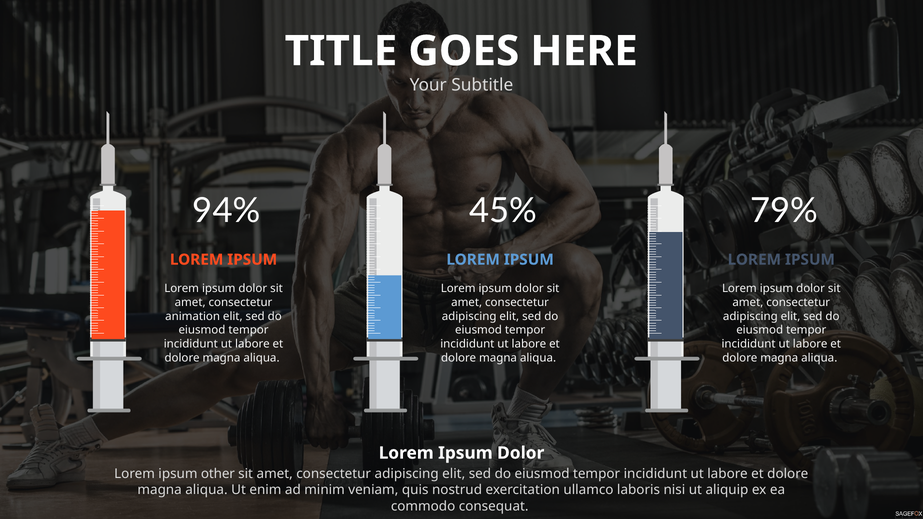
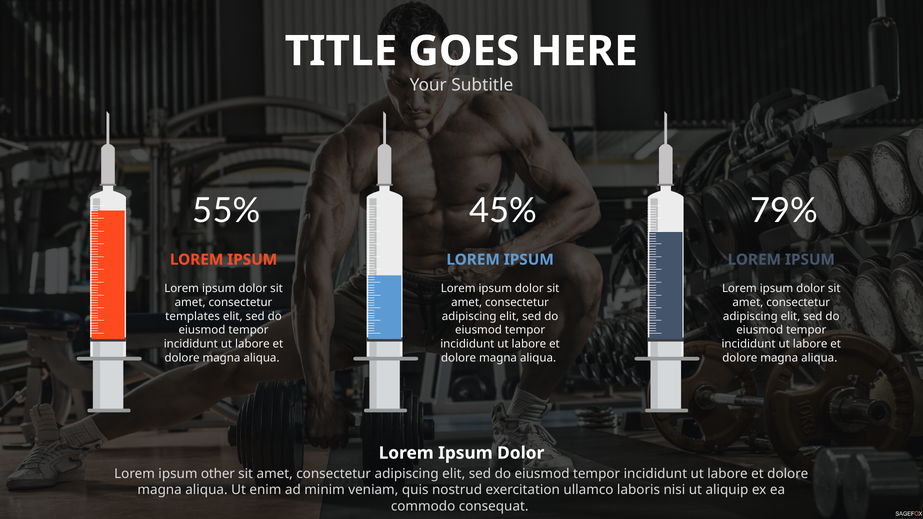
94%: 94% -> 55% (226, 211)
animation: animation -> templates (193, 316)
